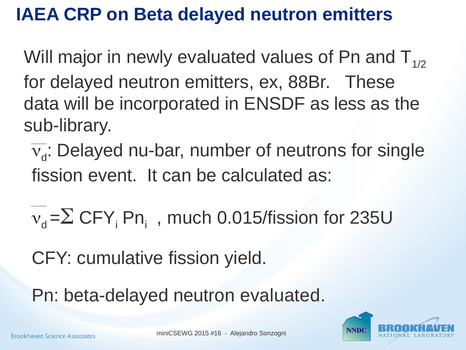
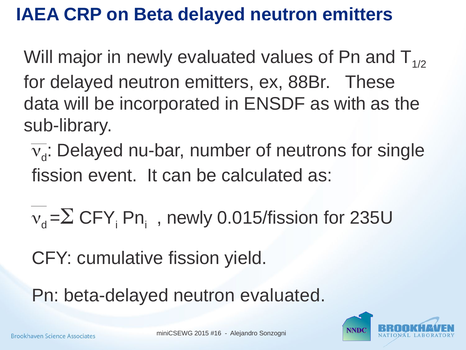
less: less -> with (350, 104)
much: much -> newly (190, 218)
